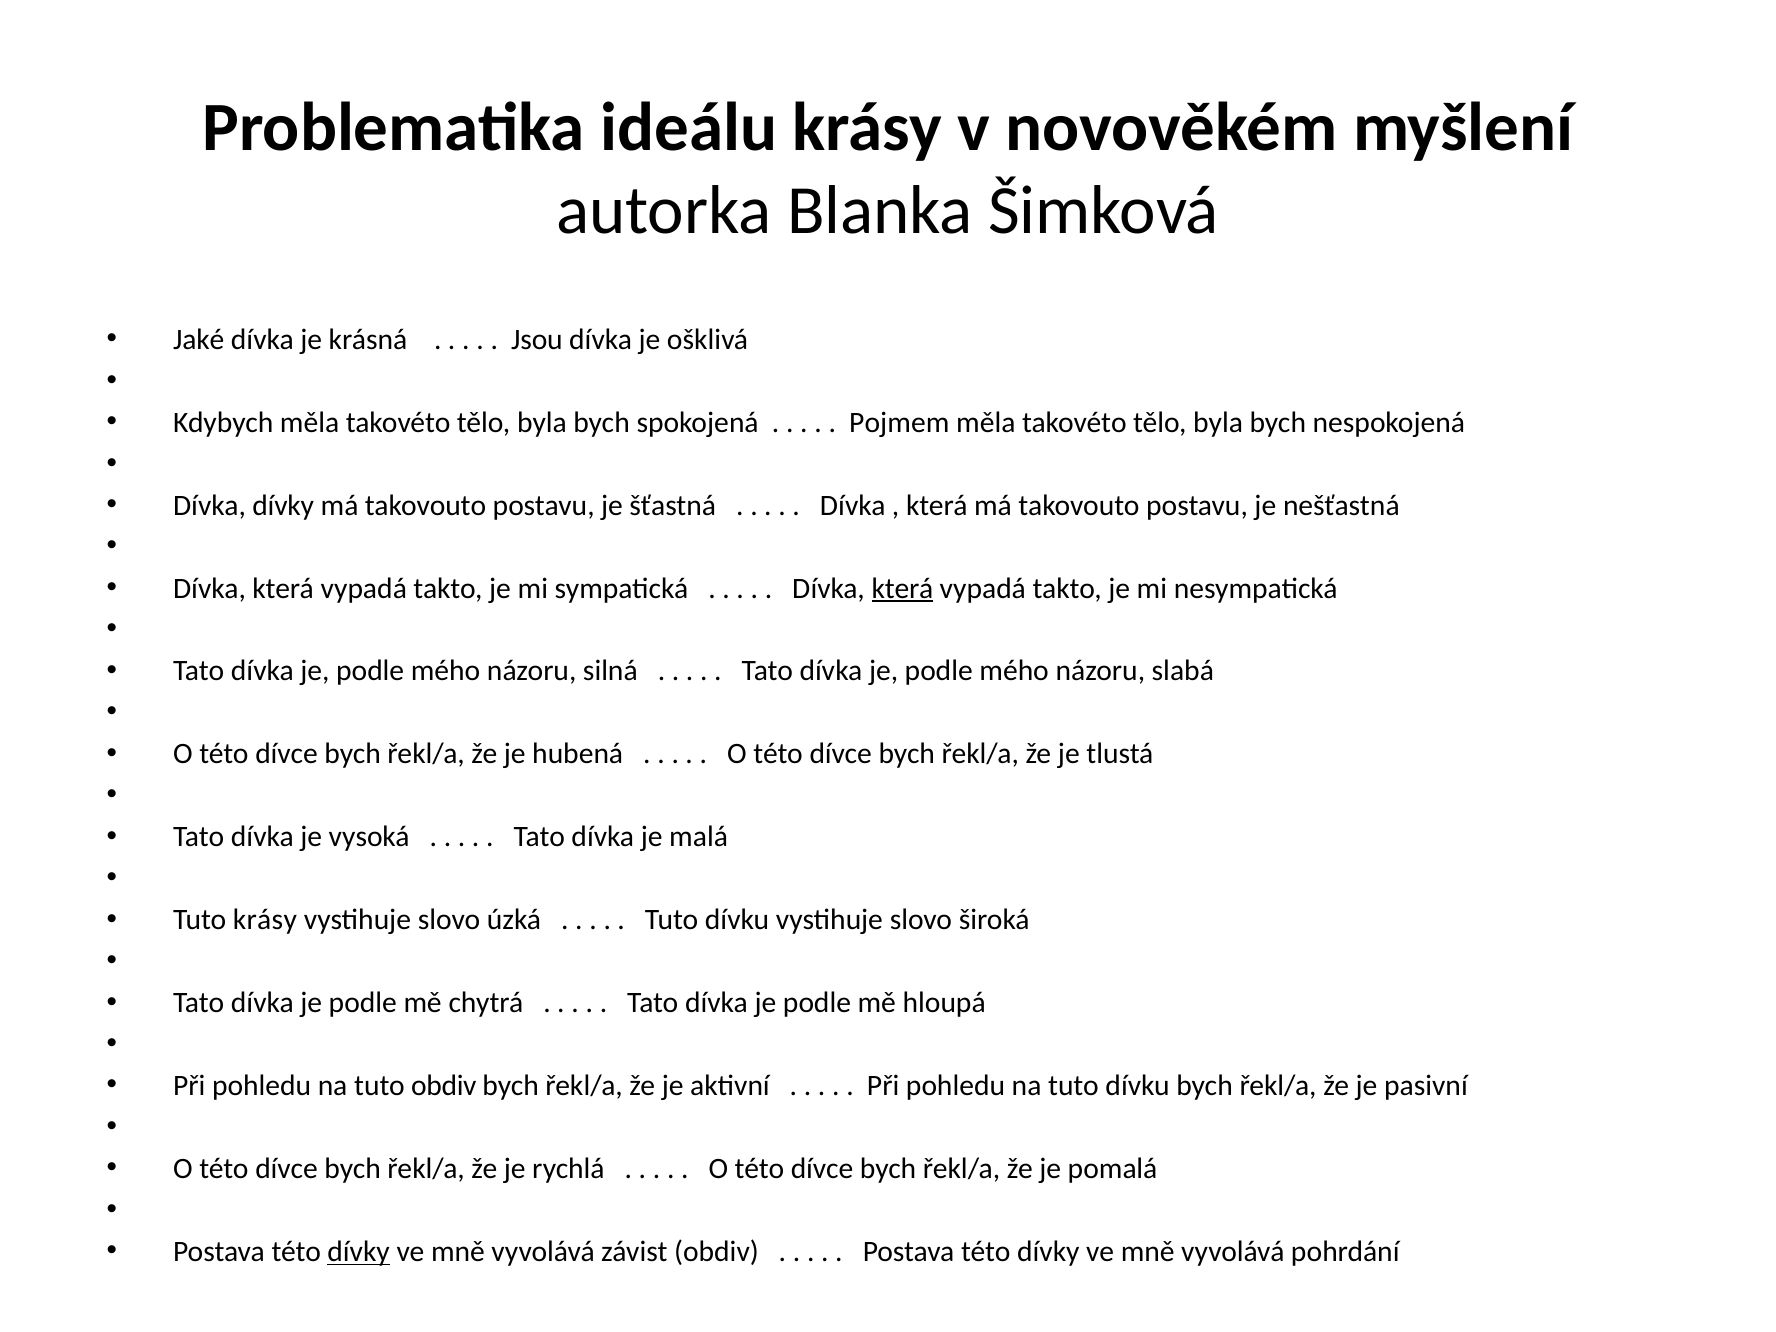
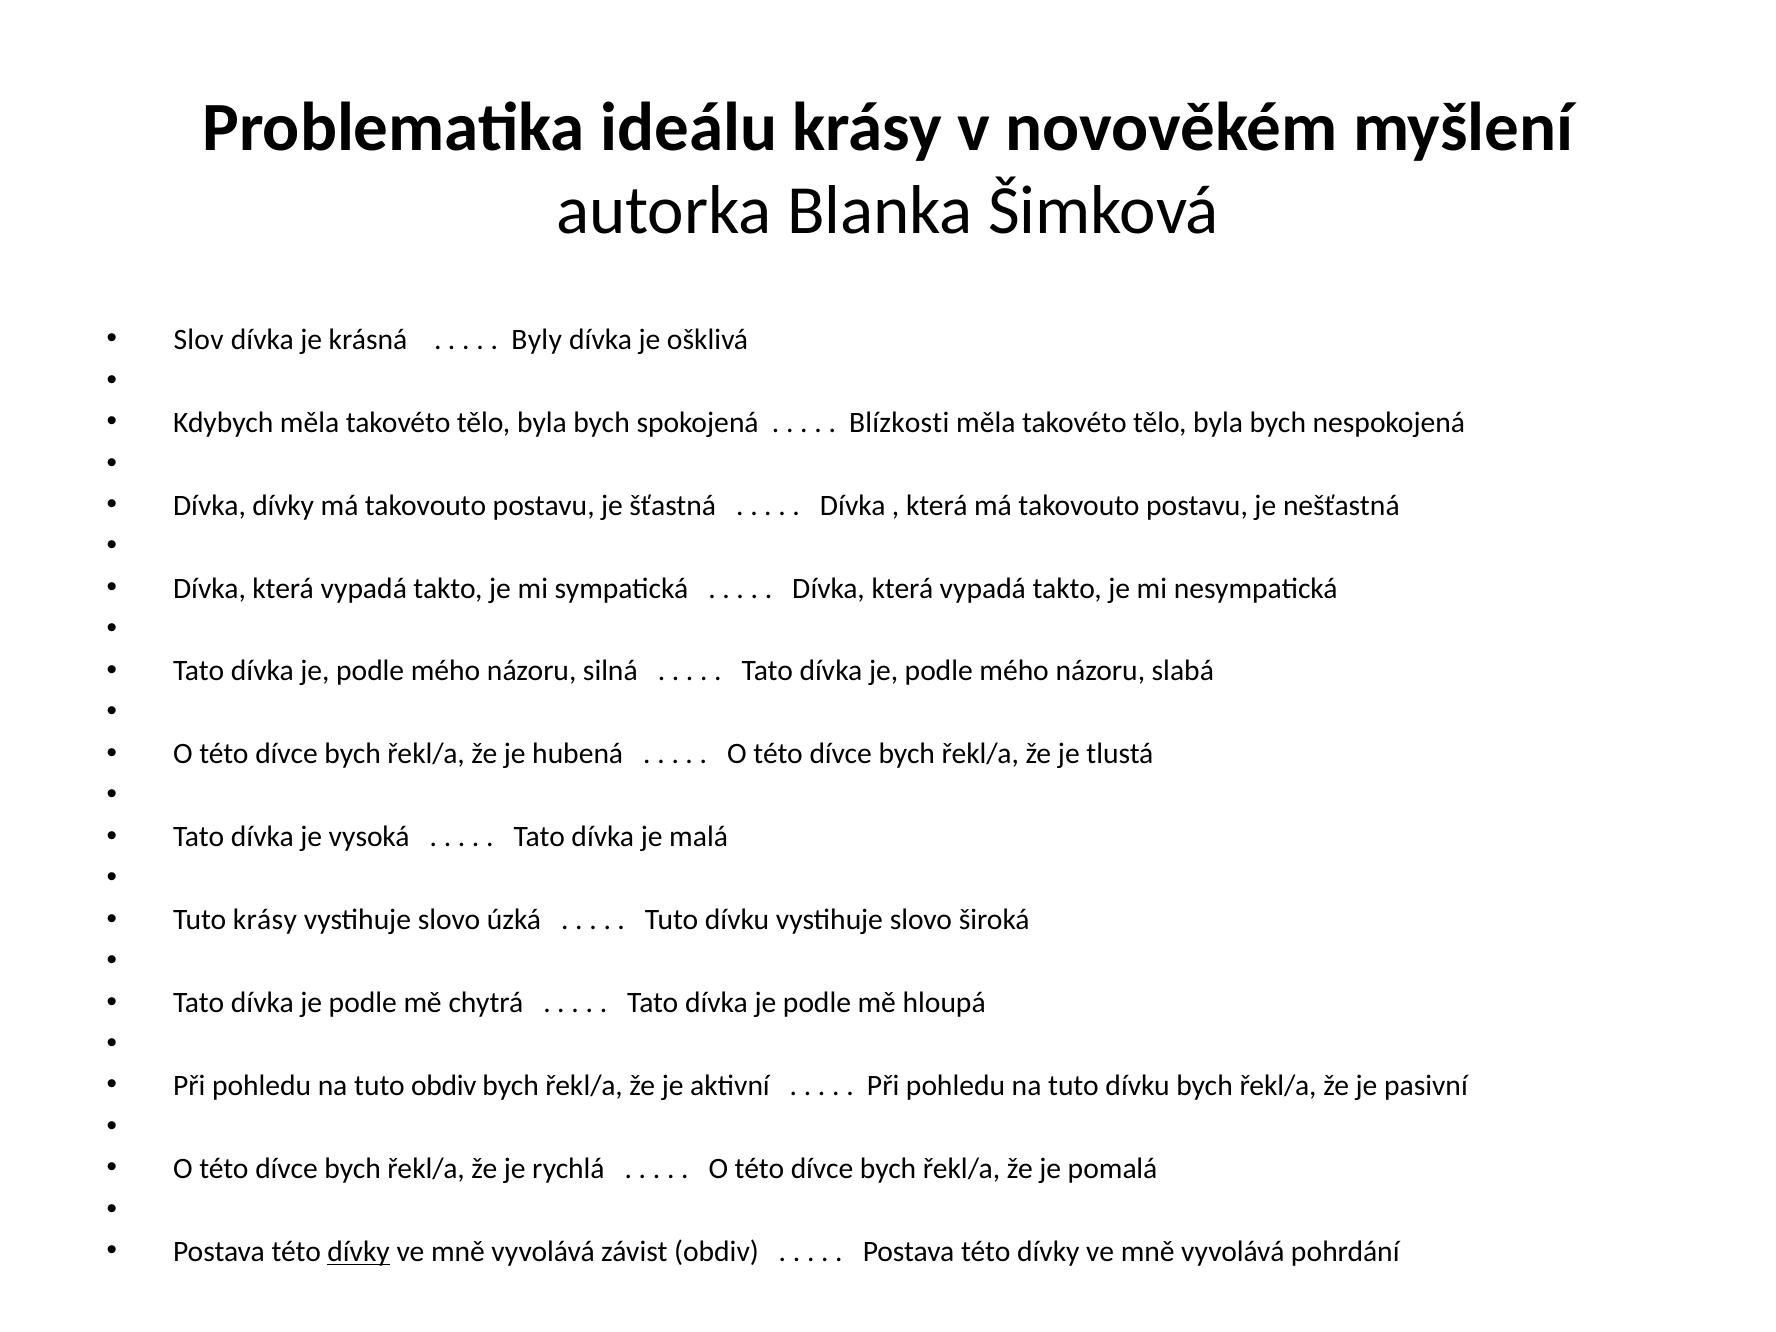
Jaké: Jaké -> Slov (199, 339)
Jsou: Jsou -> Byly (537, 339)
Pojmem: Pojmem -> Blízkosti (899, 422)
která underline: present -> none (902, 588)
